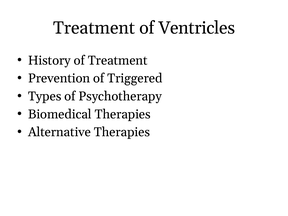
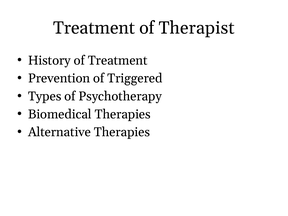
Ventricles: Ventricles -> Therapist (197, 28)
